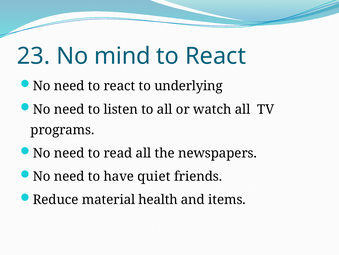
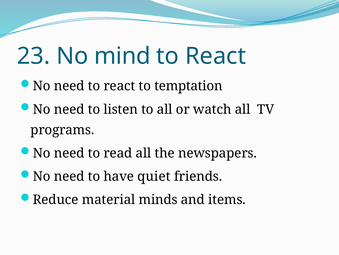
underlying: underlying -> temptation (188, 86)
health: health -> minds (158, 199)
